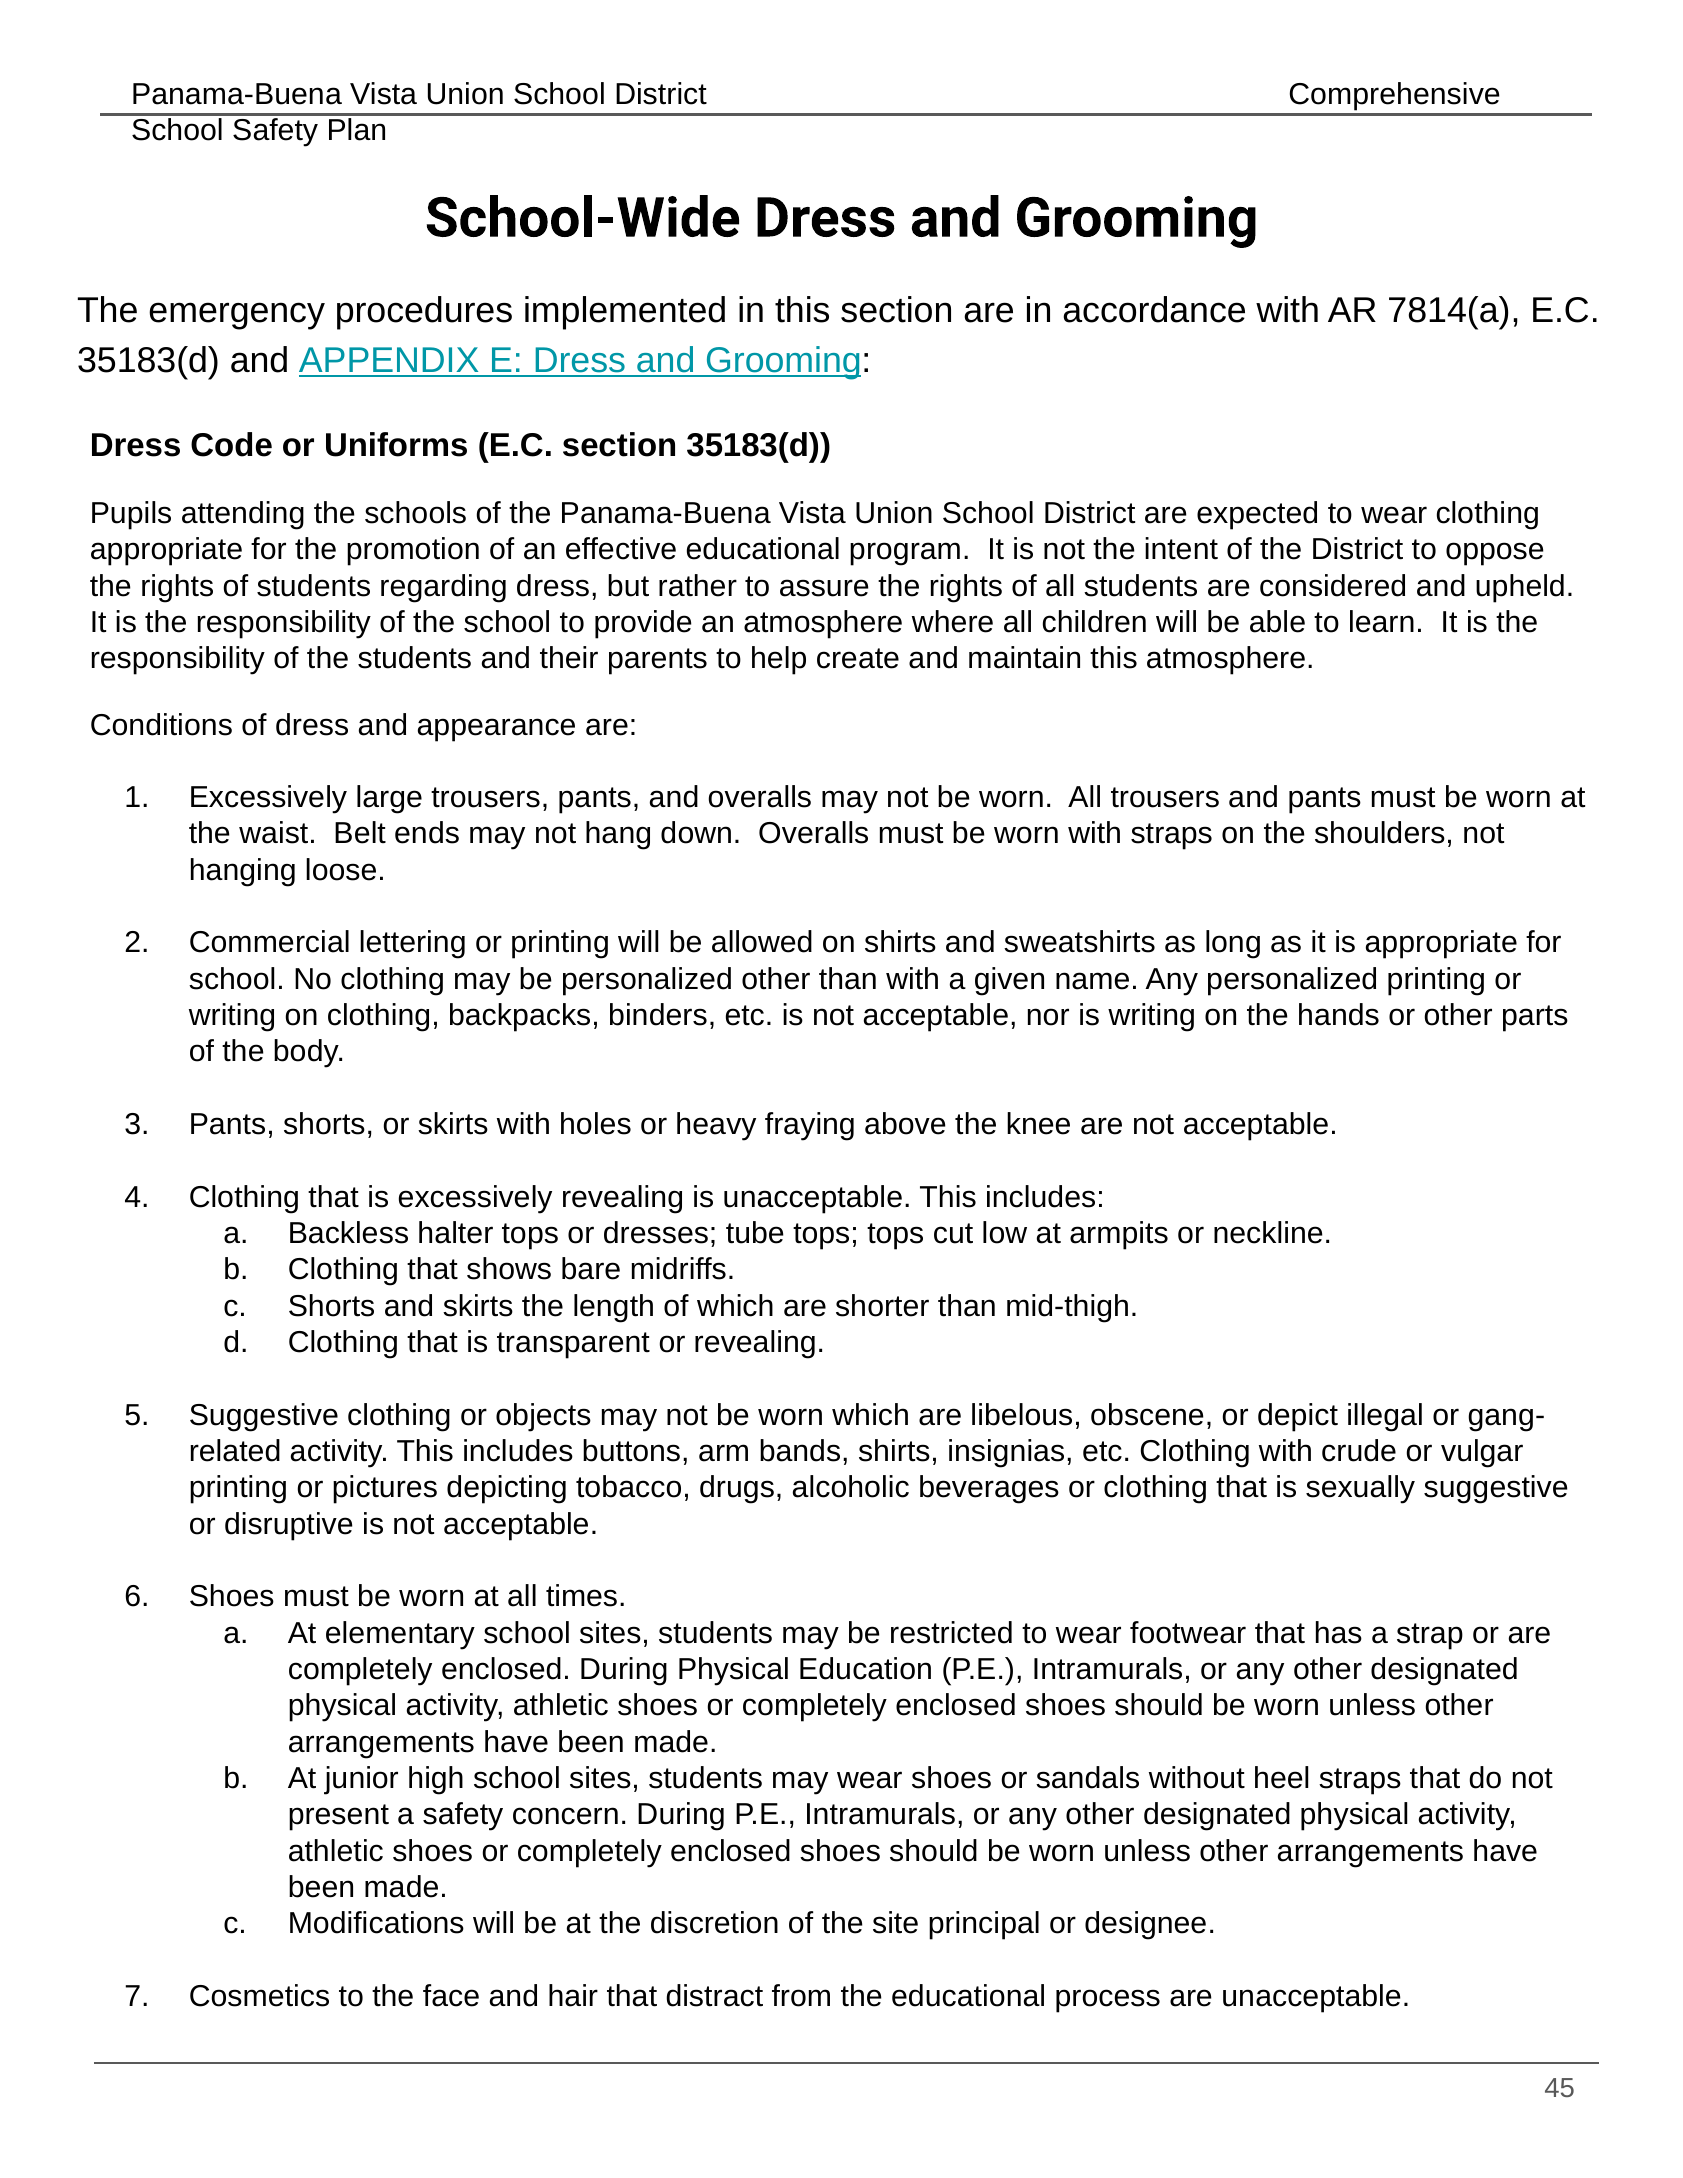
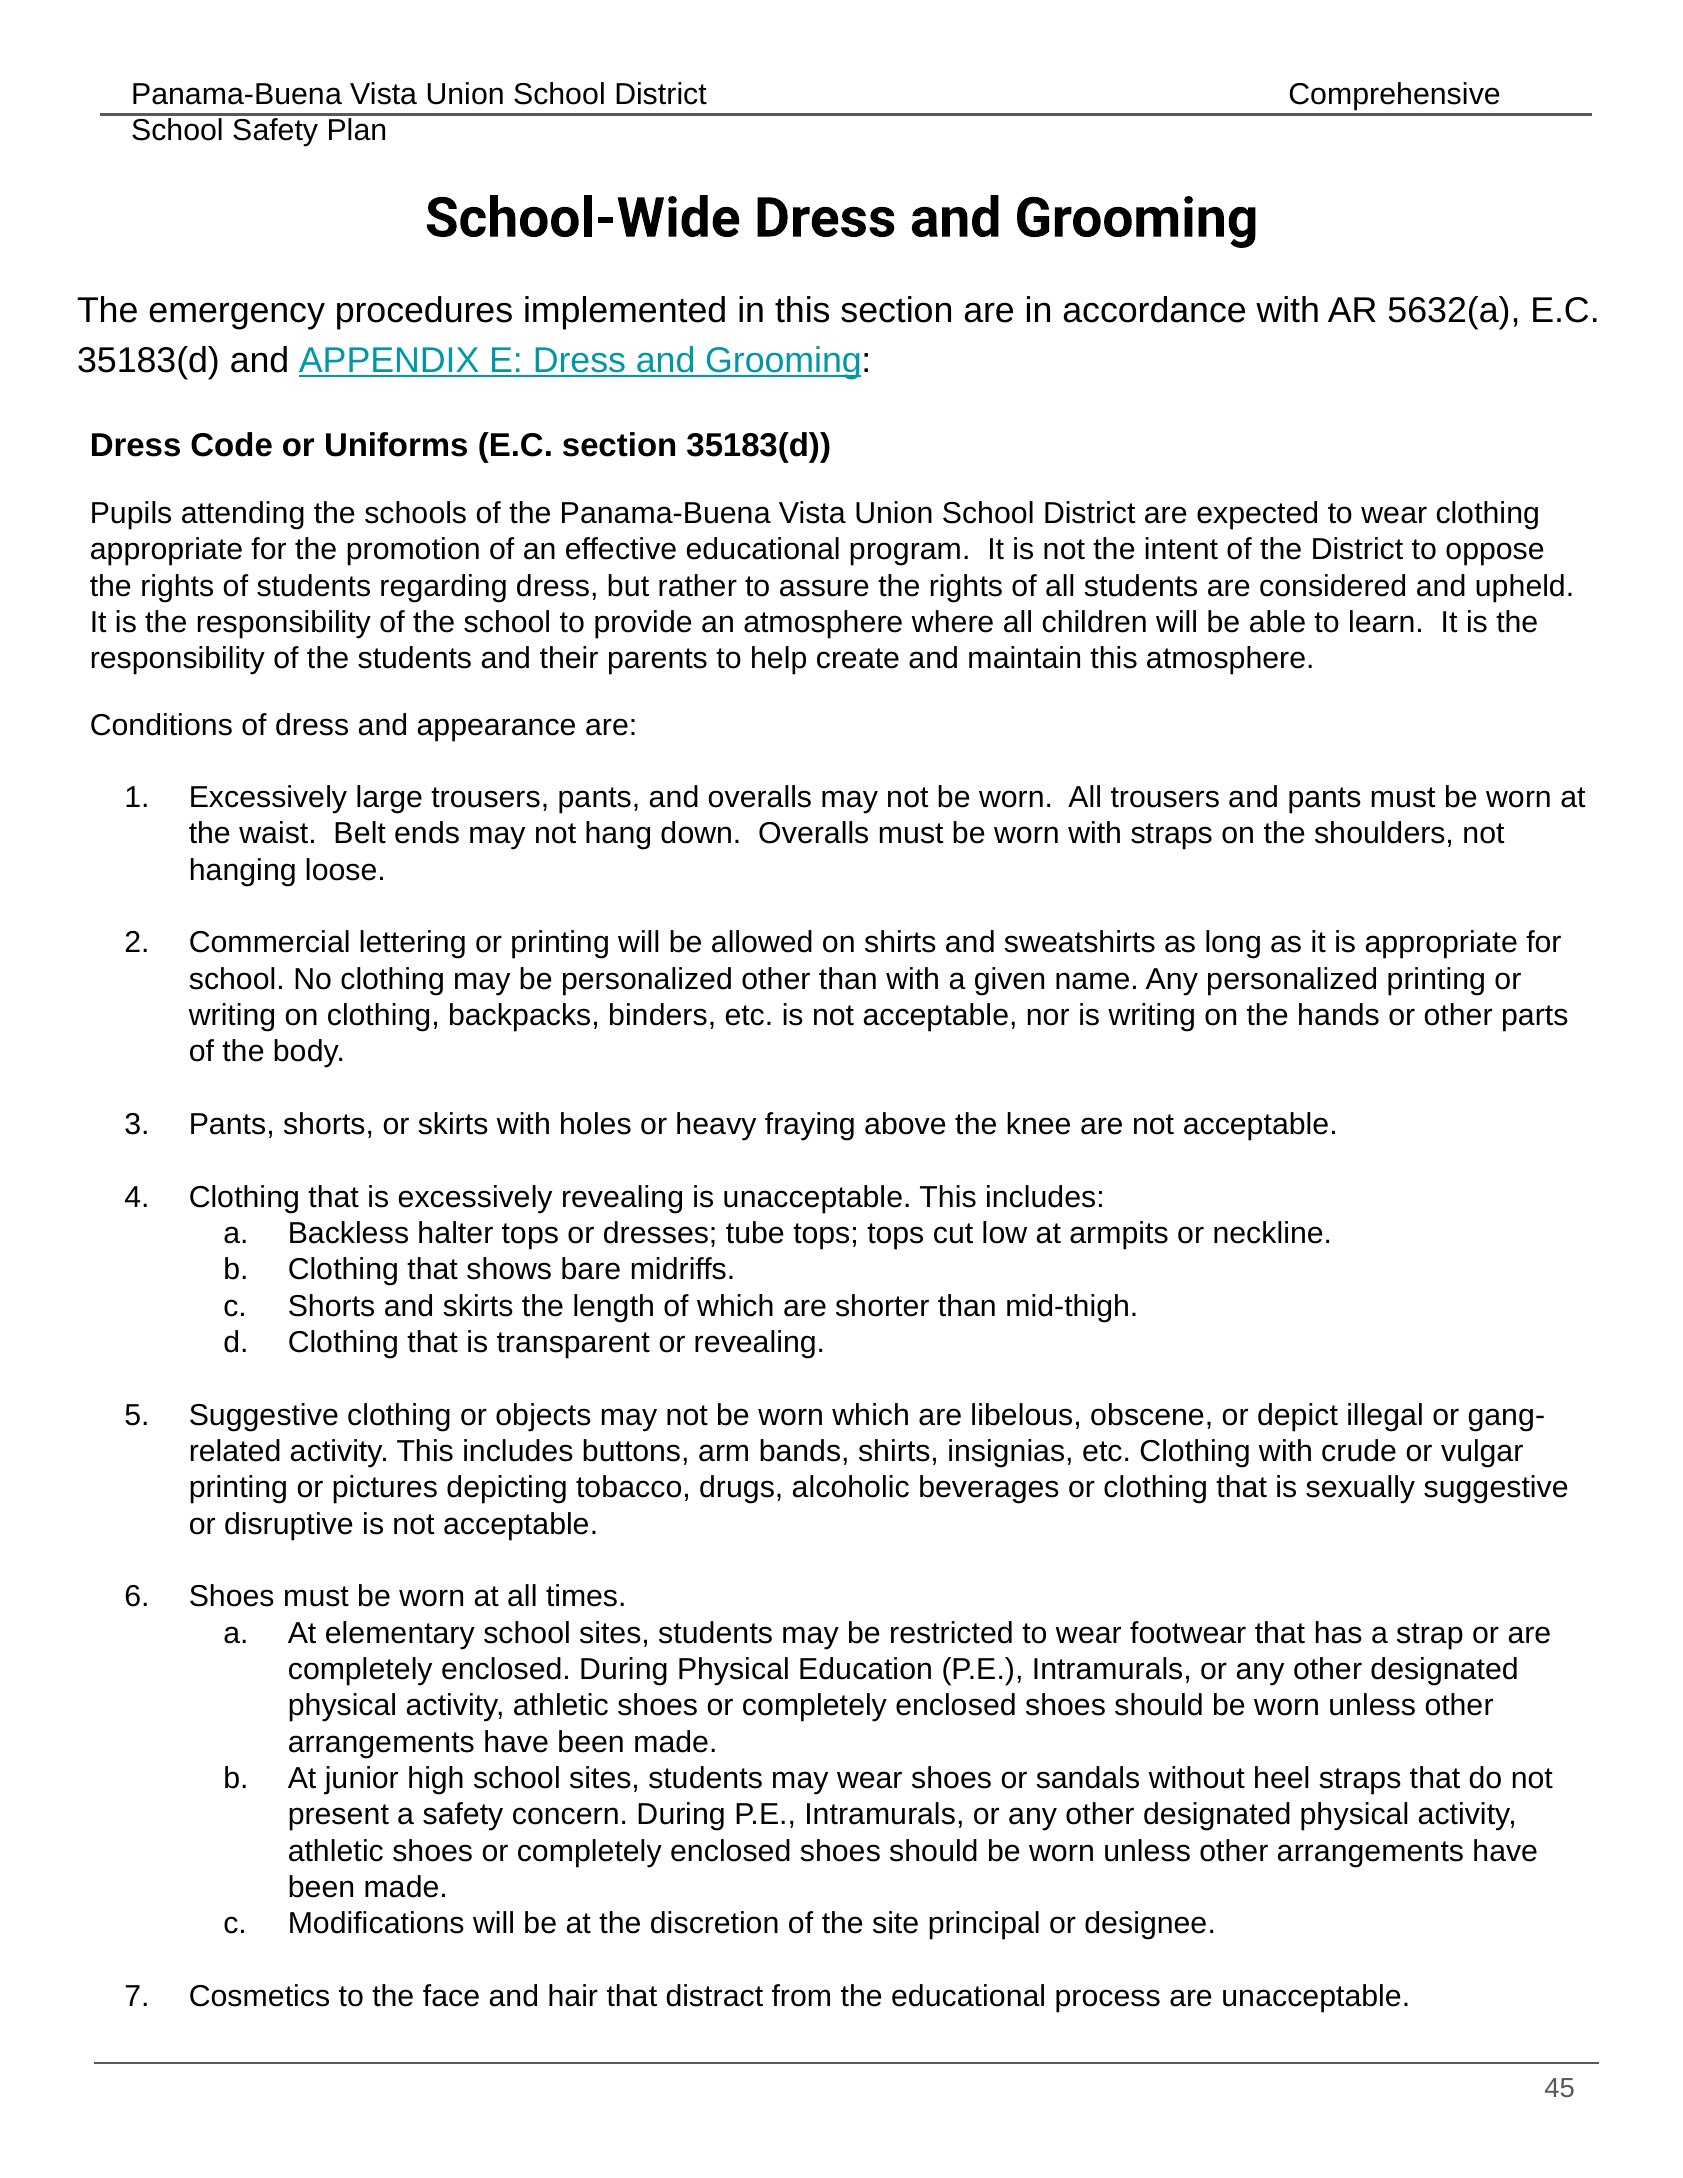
7814(a: 7814(a -> 5632(a (1454, 311)
